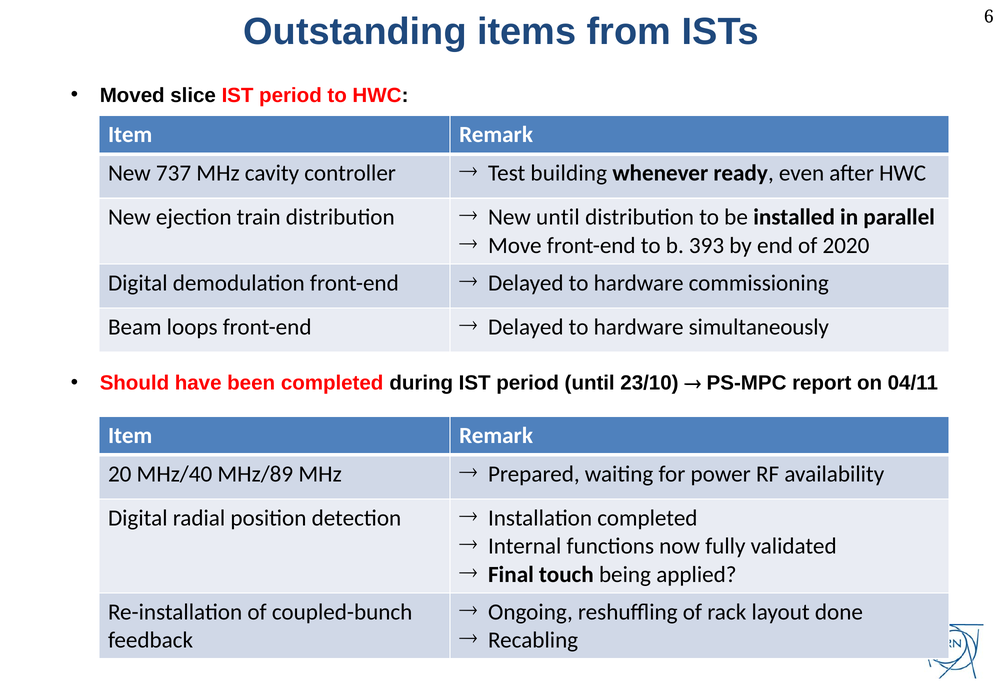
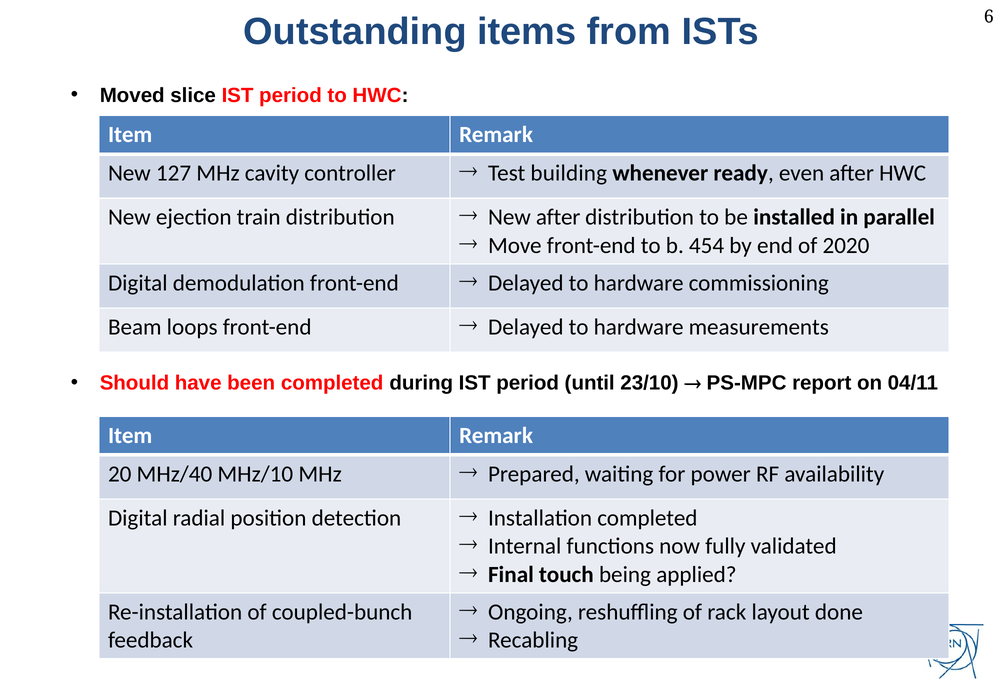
737: 737 -> 127 (174, 173)
New until: until -> after (558, 217)
393: 393 -> 454 (707, 246)
simultaneously: simultaneously -> measurements (759, 327)
MHz/89: MHz/89 -> MHz/10 (255, 474)
